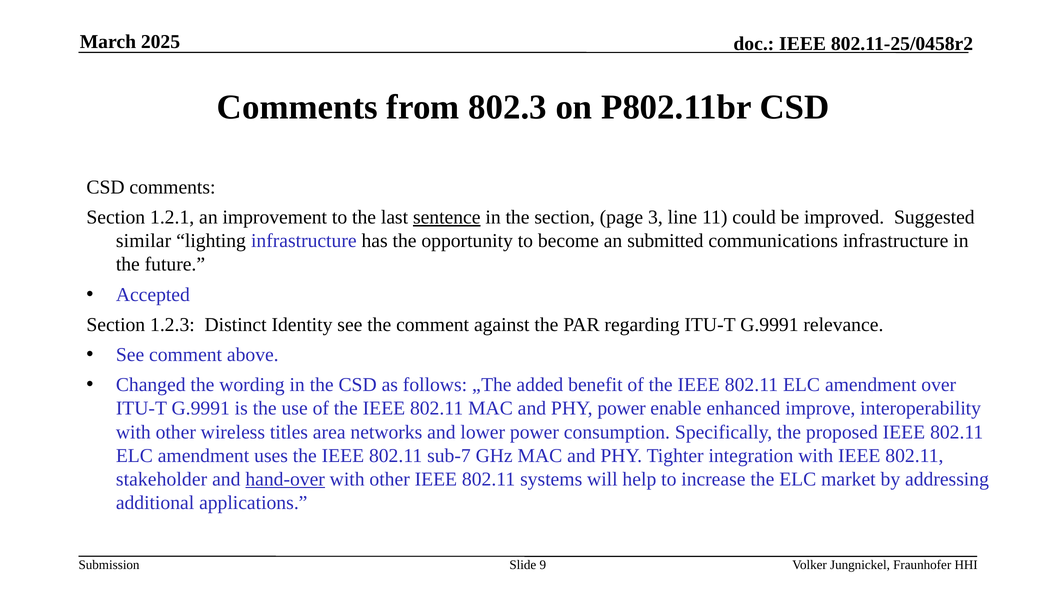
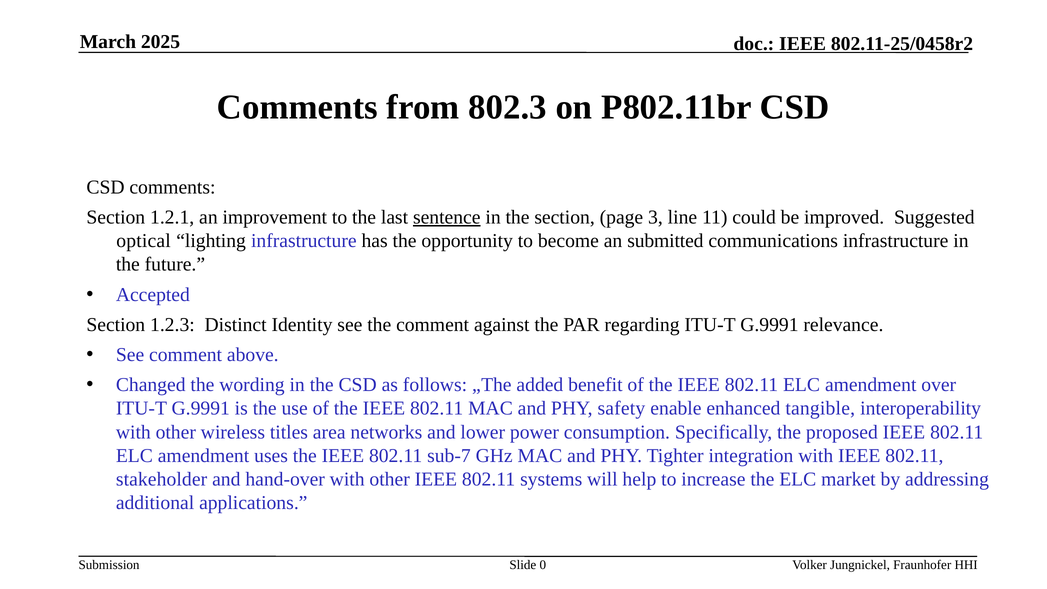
similar: similar -> optical (144, 241)
PHY power: power -> safety (621, 408)
improve: improve -> tangible (820, 408)
hand-over underline: present -> none (285, 479)
9: 9 -> 0 (543, 565)
